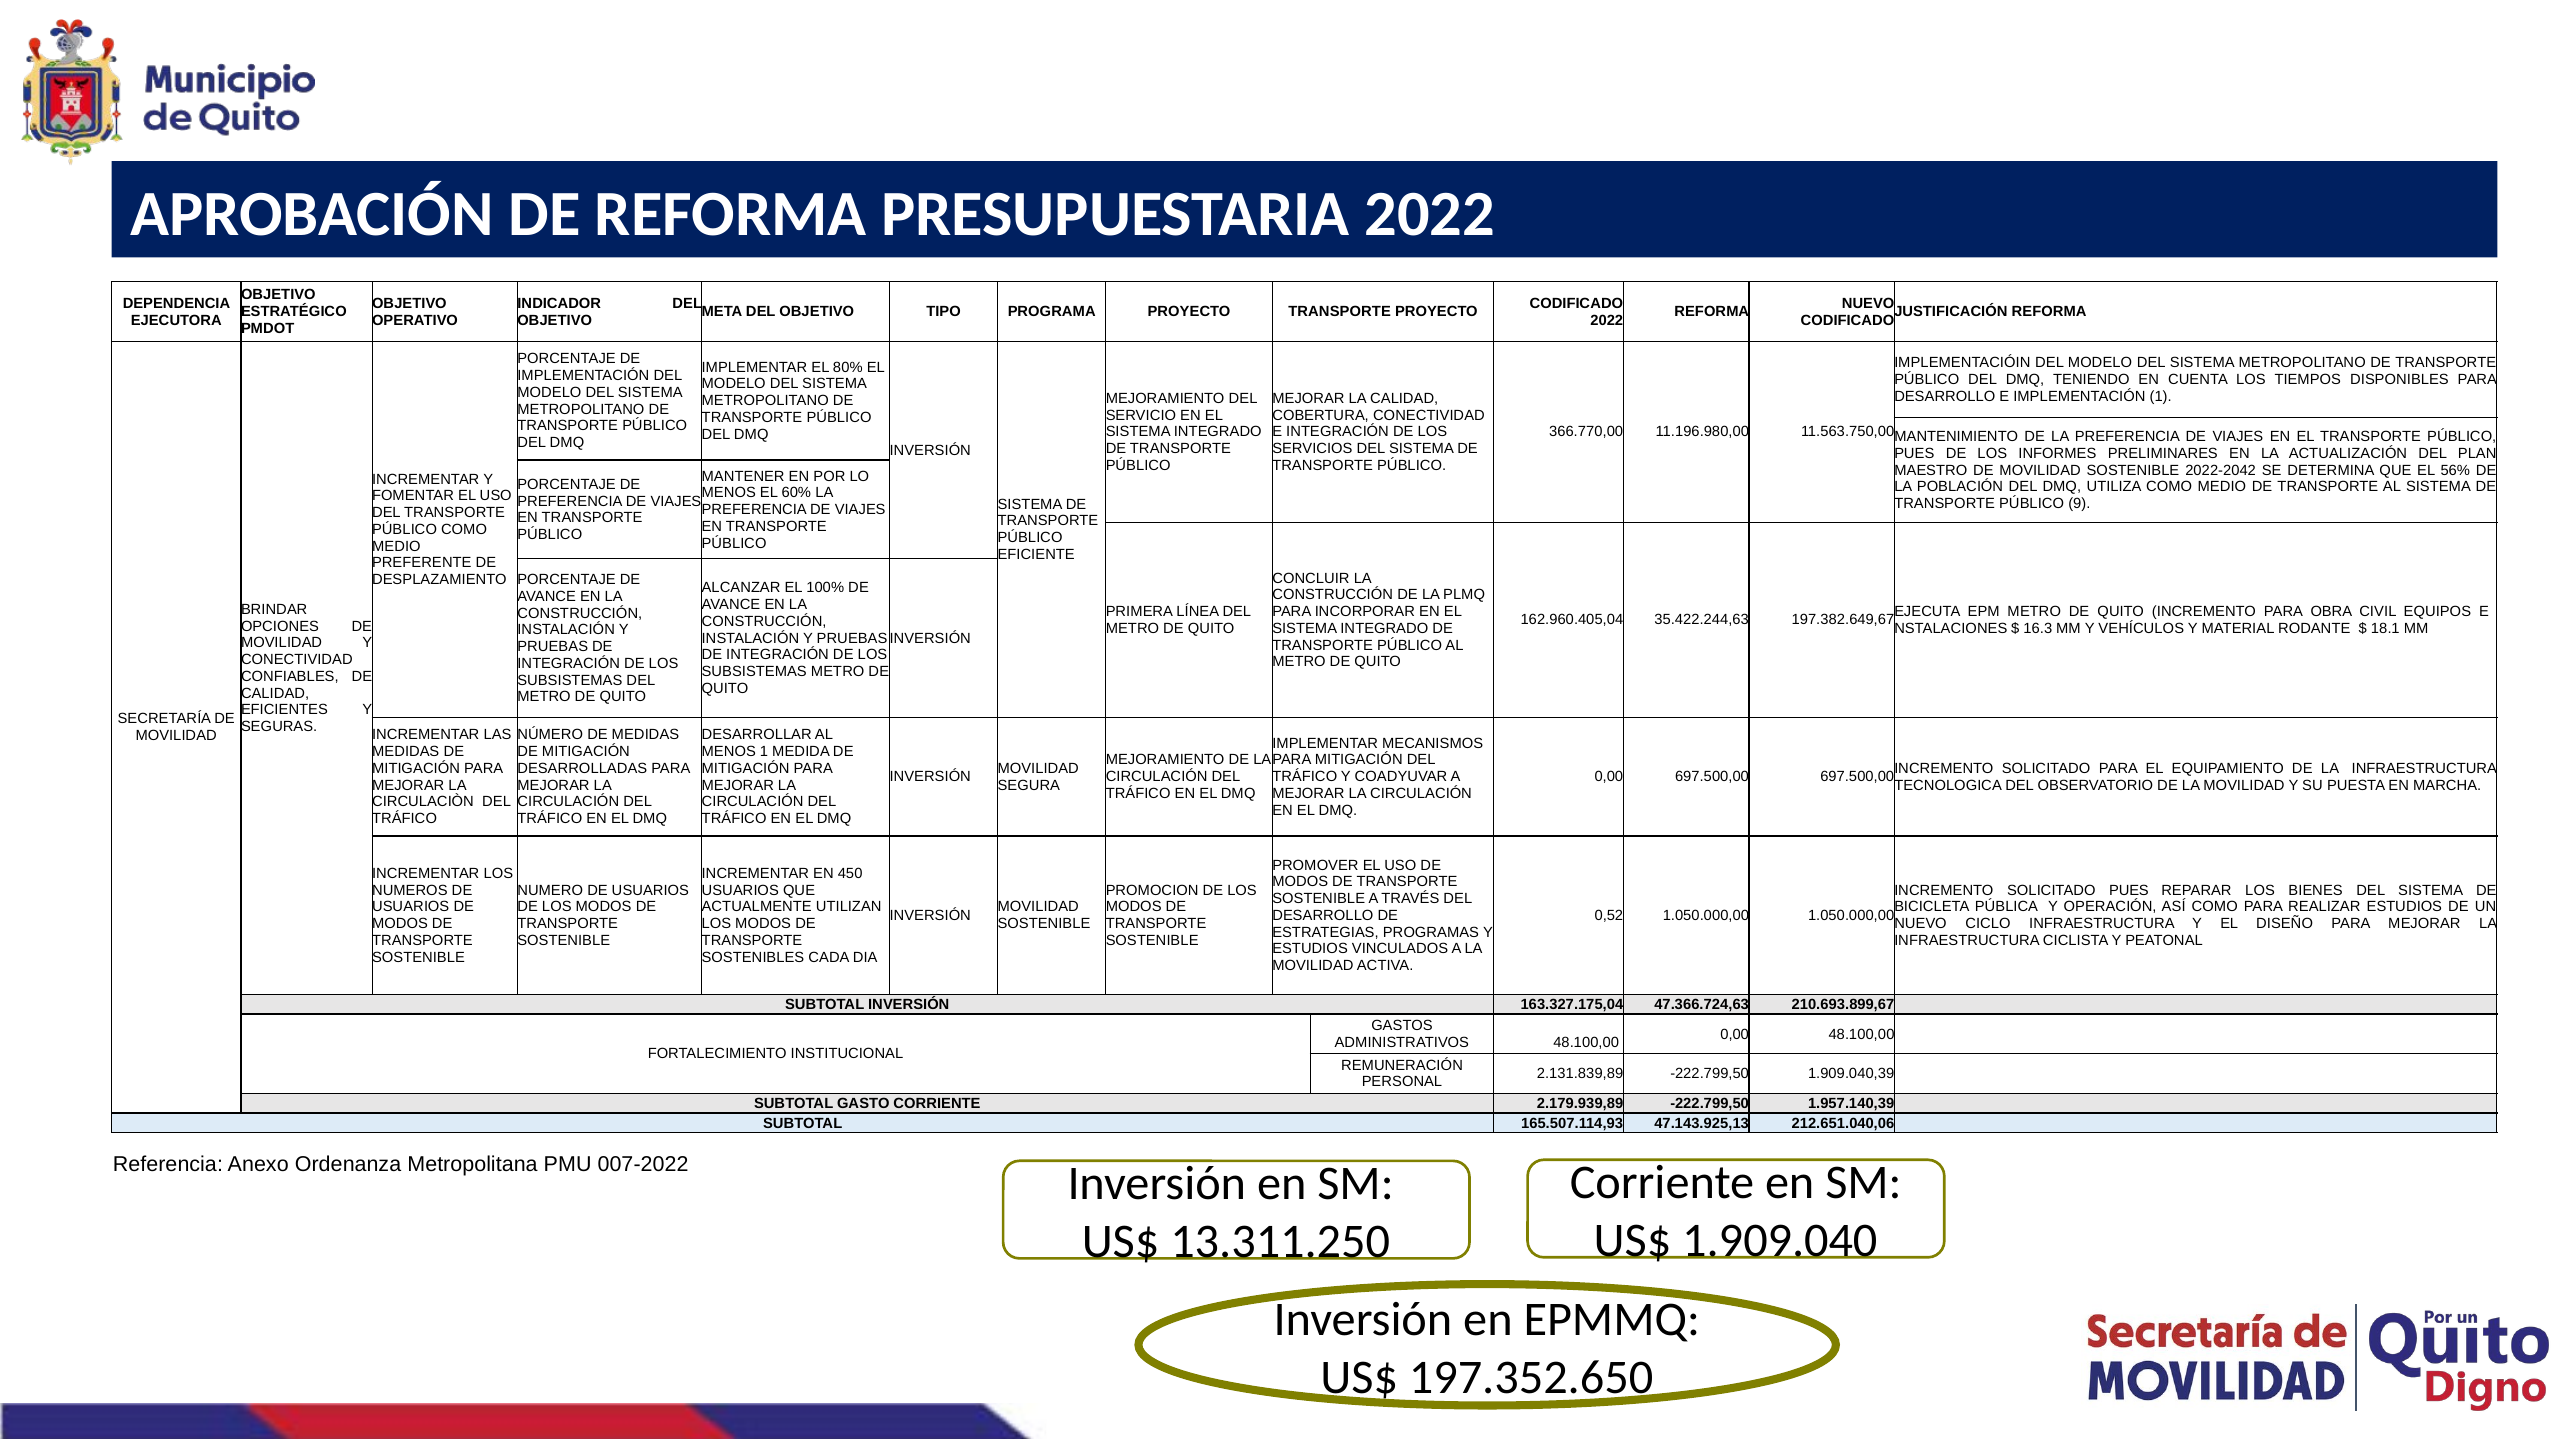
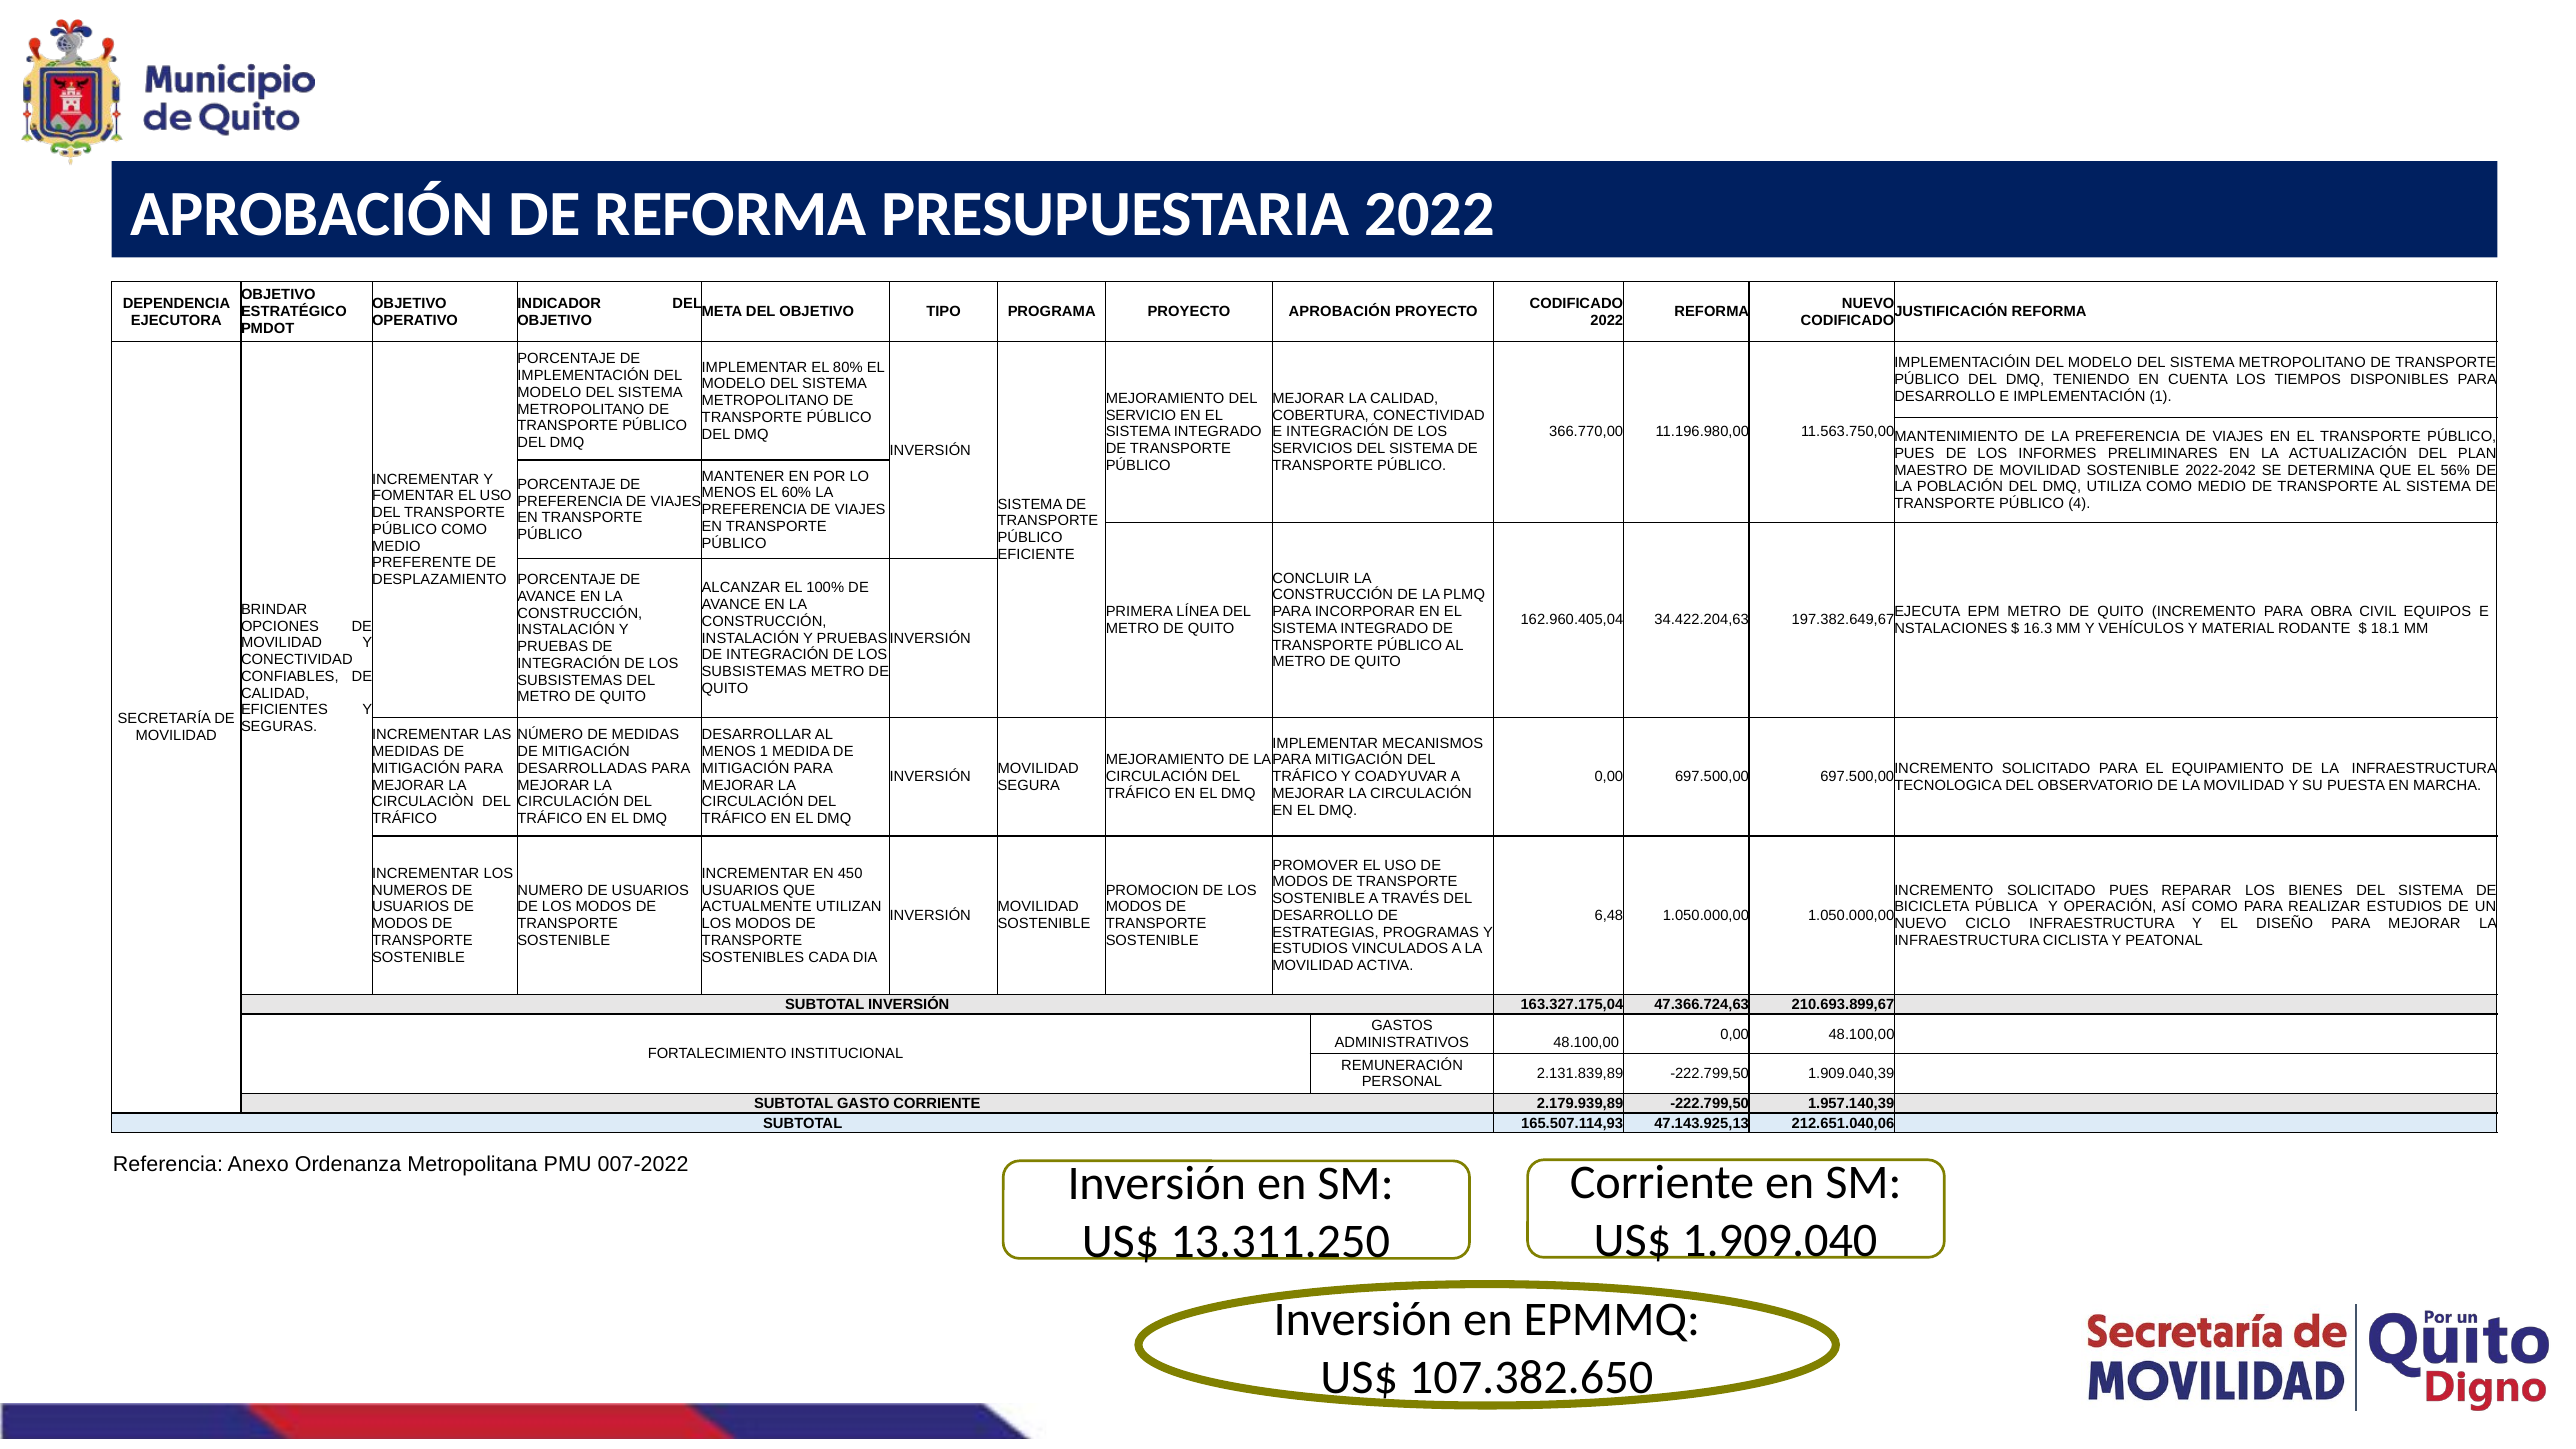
PROYECTO TRANSPORTE: TRANSPORTE -> APROBACIÓN (1340, 312)
9: 9 -> 4 (2079, 504)
35.422.244,63: 35.422.244,63 -> 34.422.204,63 (1702, 620)
0,52: 0,52 -> 6,48 (1609, 915)
197.352.650: 197.352.650 -> 107.382.650 (1531, 1377)
